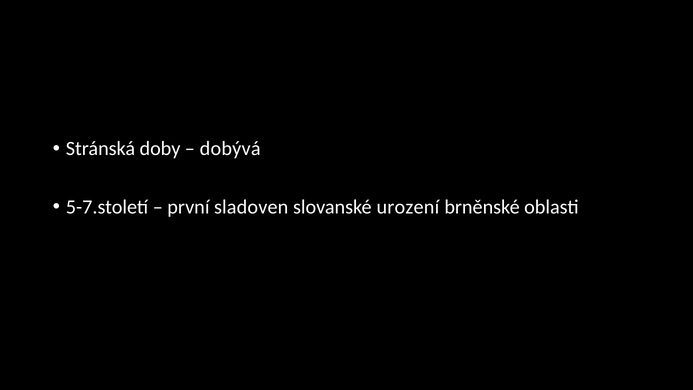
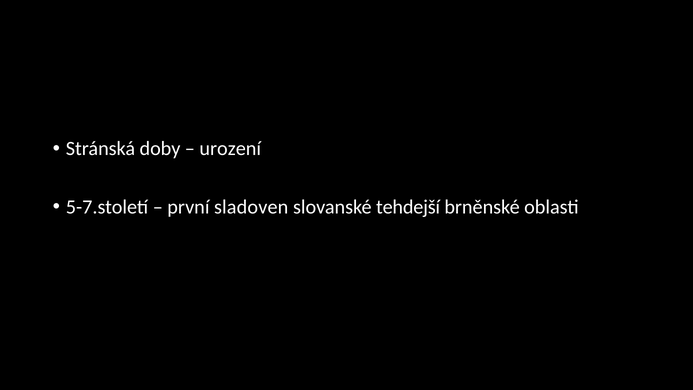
dobývá: dobývá -> urození (230, 149)
urození: urození -> tehdejší (408, 207)
